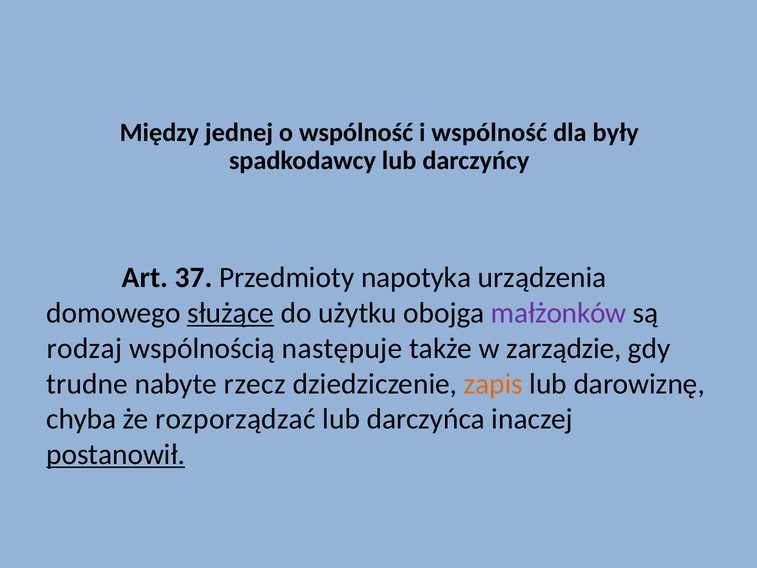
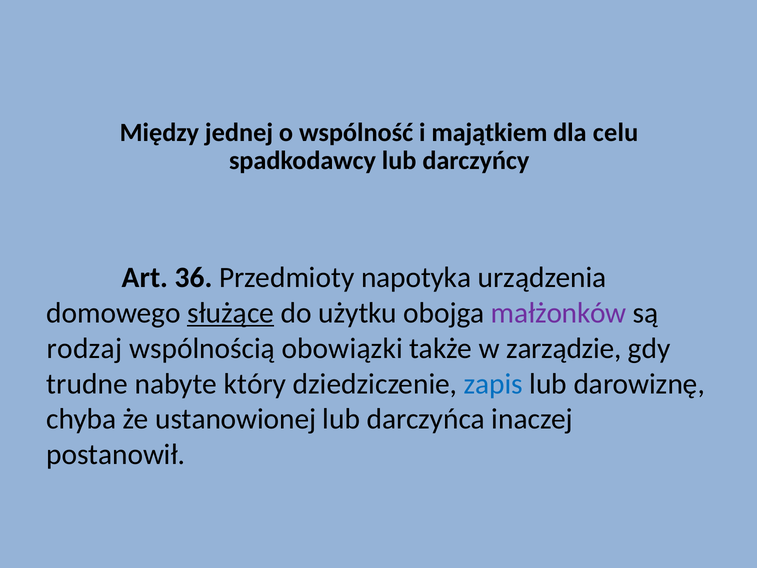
i wspólność: wspólność -> majątkiem (489, 132)
były: były -> celu (616, 132)
37: 37 -> 36 (194, 278)
następuje: następuje -> obowiązki (342, 348)
rzecz: rzecz -> który (255, 384)
zapis colour: orange -> blue (493, 384)
rozporządzać: rozporządzać -> ustanowionej (236, 419)
postanowił underline: present -> none (116, 454)
